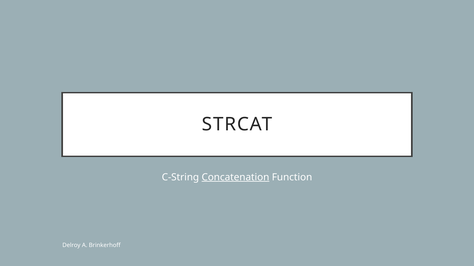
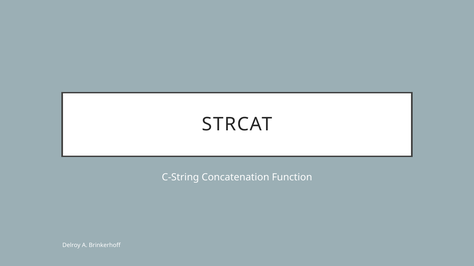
Concatenation underline: present -> none (235, 178)
